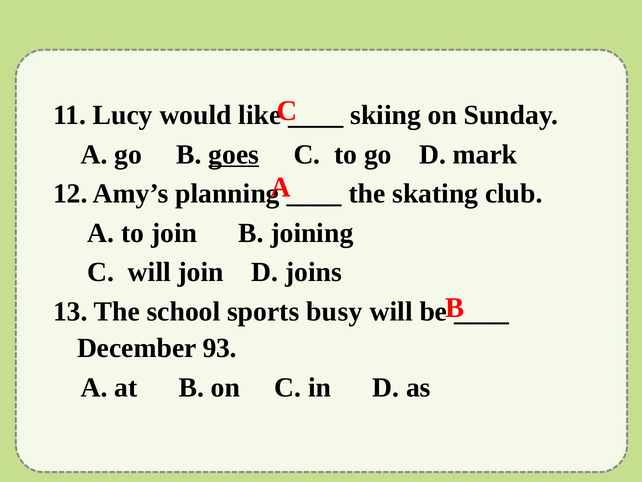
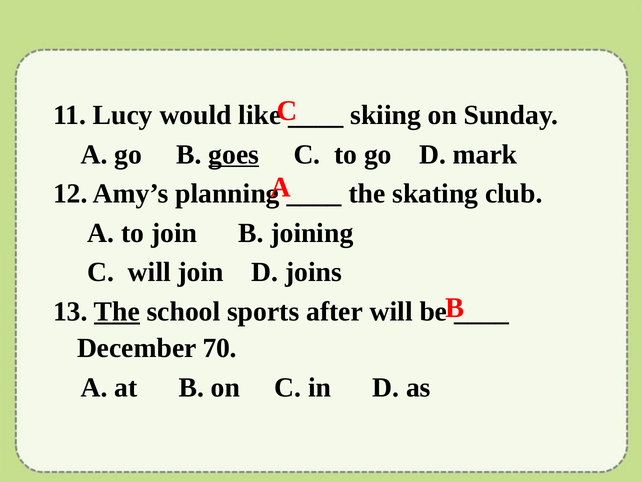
The underline: none -> present (117, 311)
busy: busy -> after (335, 311)
93: 93 -> 70 (220, 348)
